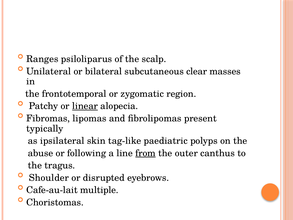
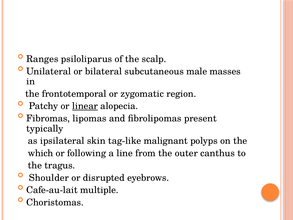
clear: clear -> male (197, 71)
paediatric: paediatric -> malignant (166, 141)
abuse: abuse -> which (41, 153)
from underline: present -> none (146, 153)
